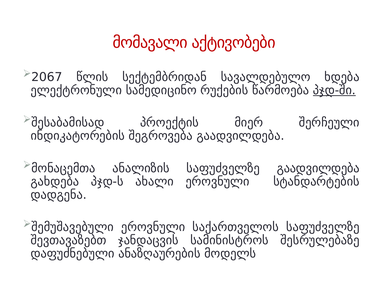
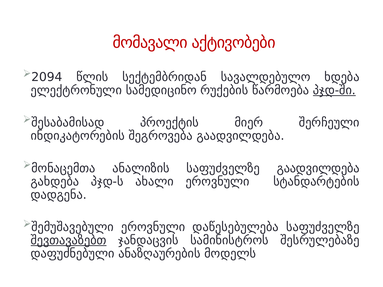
2067: 2067 -> 2094 (47, 77)
საქართველოს: საქართველოს -> დაწესებულება (236, 227)
შევთავაზებთ underline: none -> present (69, 241)
